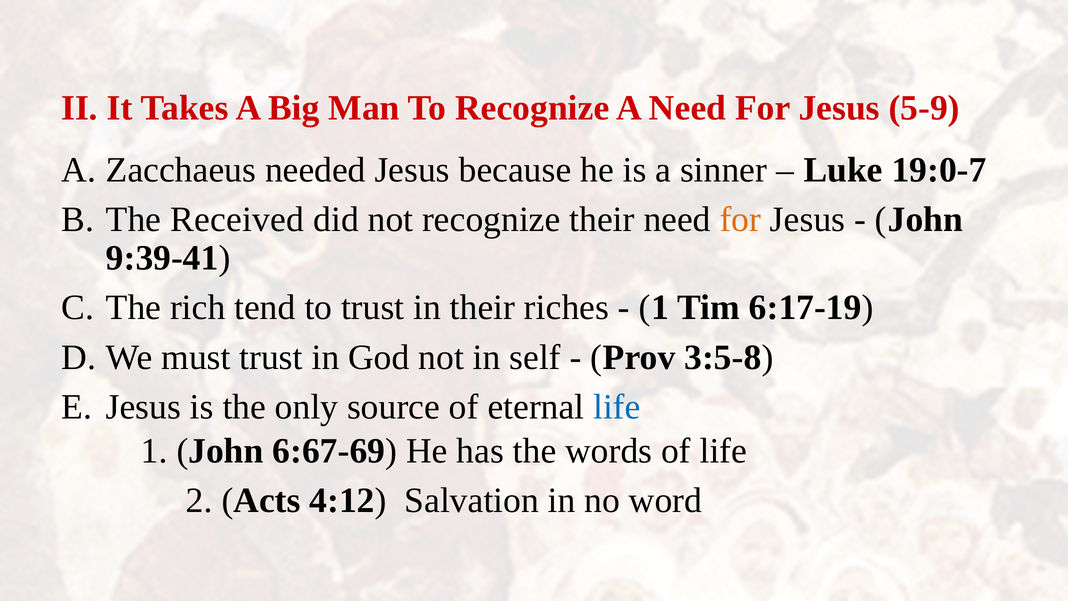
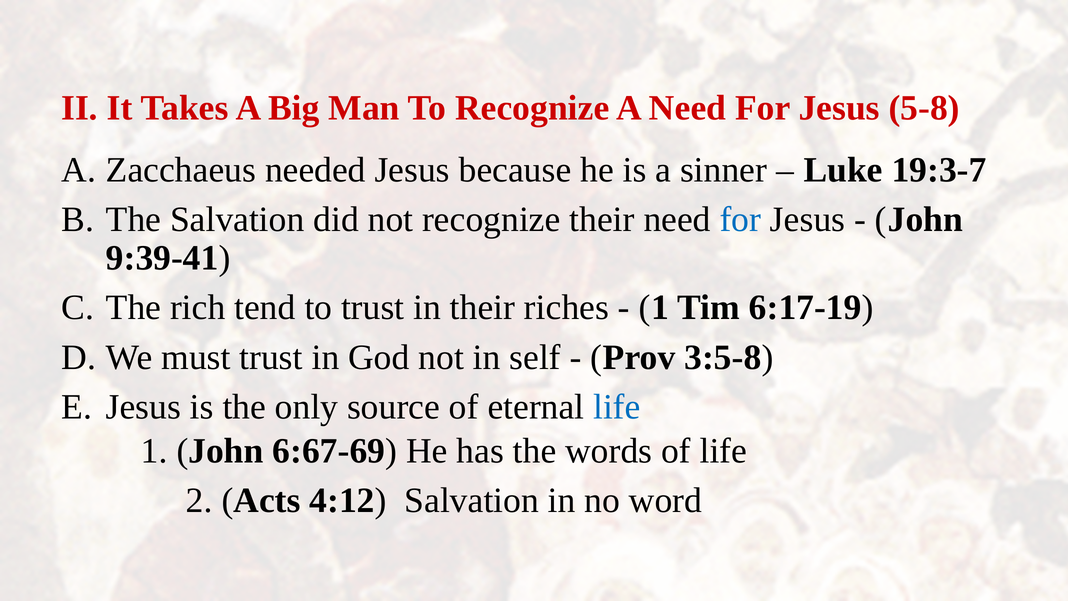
5-9: 5-9 -> 5-8 (924, 108)
19:0-7: 19:0-7 -> 19:3-7 (939, 170)
The Received: Received -> Salvation (237, 219)
for colour: orange -> blue (740, 219)
